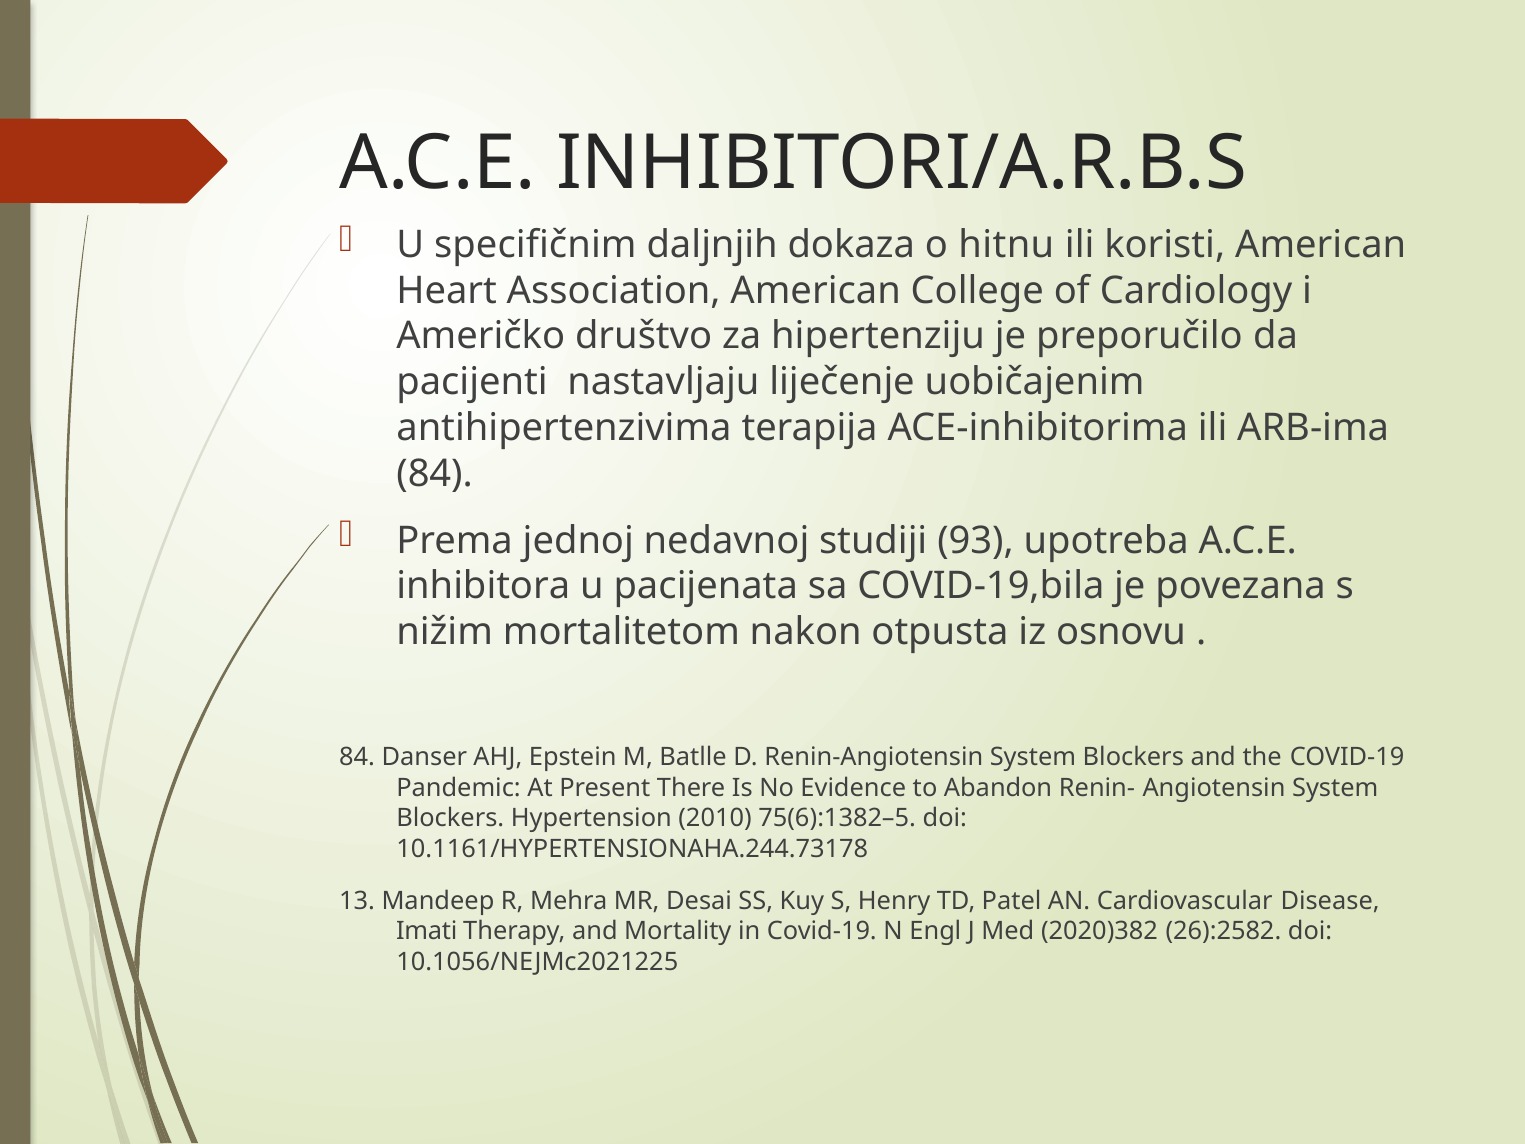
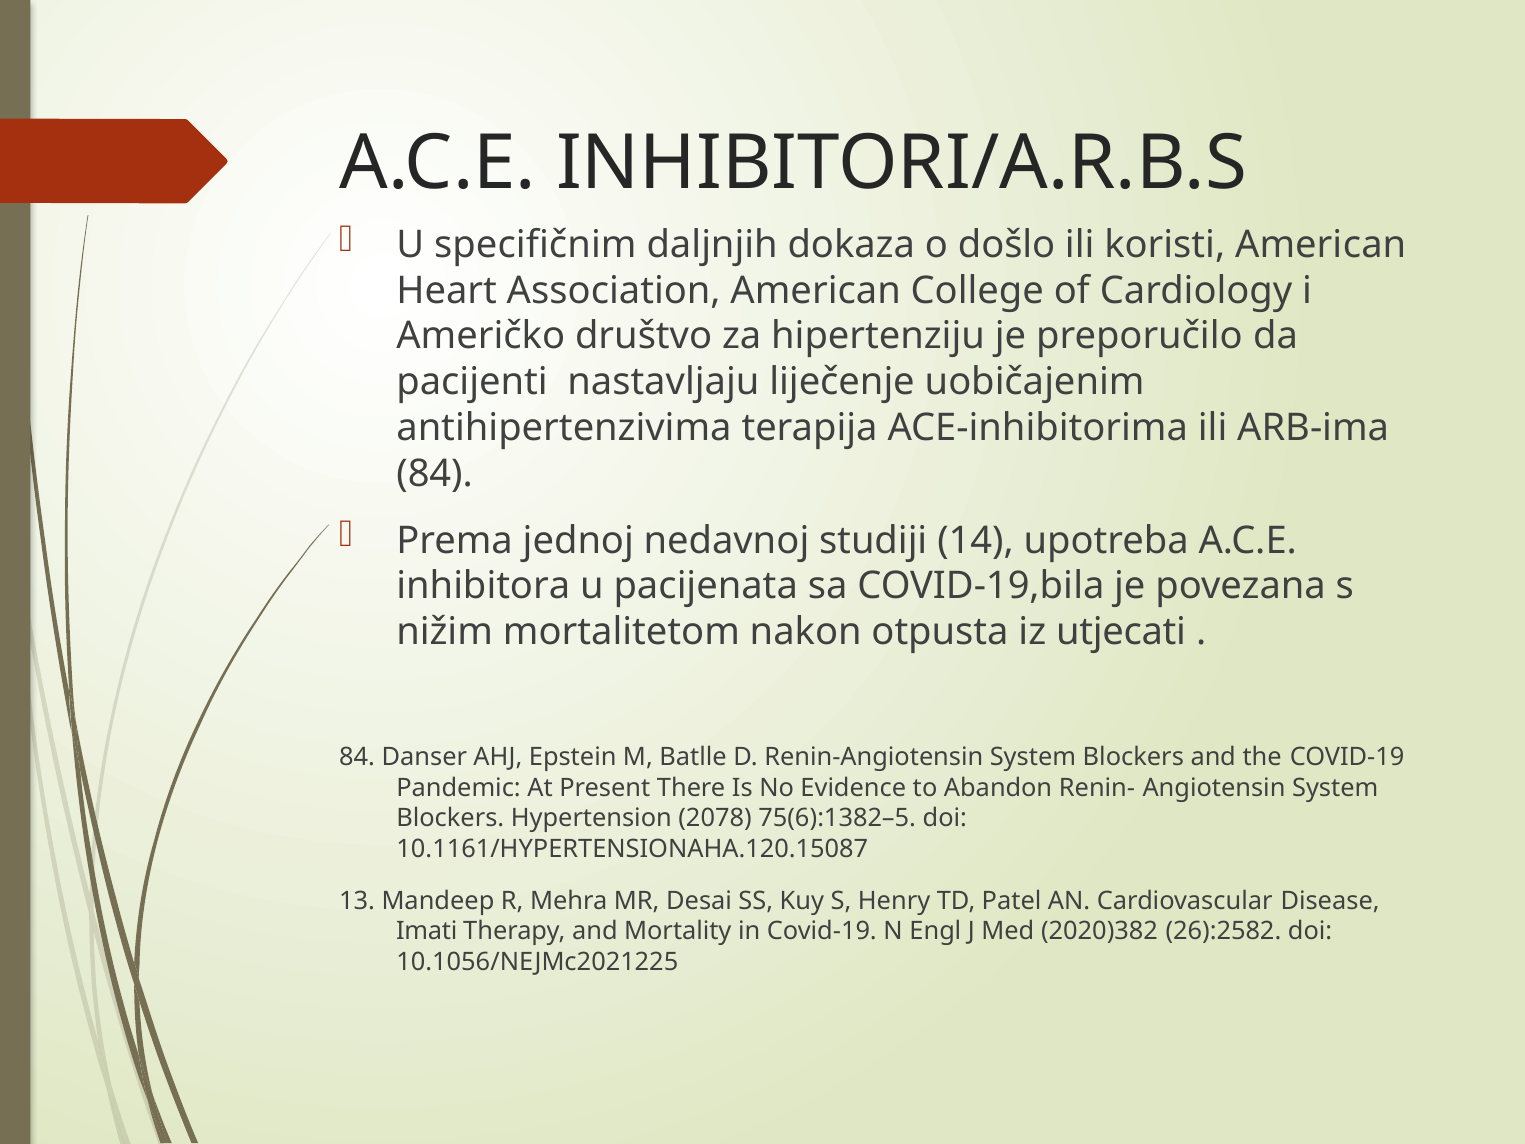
hitnu: hitnu -> došlo (1007, 245)
93: 93 -> 14 (976, 540)
osnovu: osnovu -> utjecati (1121, 632)
2010: 2010 -> 2078 (715, 818)
10.1161/HYPERTENSIONAHA.244.73178: 10.1161/HYPERTENSIONAHA.244.73178 -> 10.1161/HYPERTENSIONAHA.120.15087 (632, 849)
